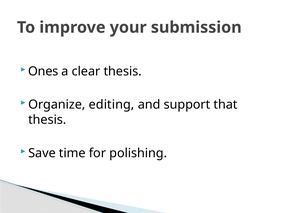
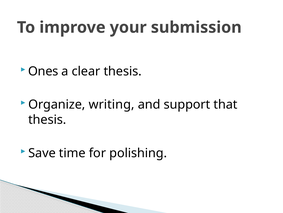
editing: editing -> writing (112, 104)
